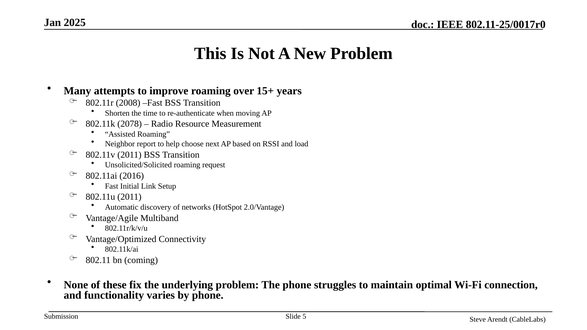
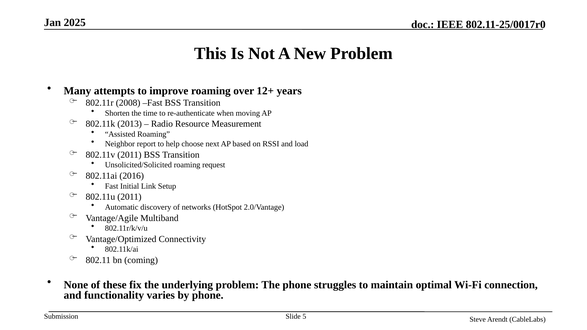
15+: 15+ -> 12+ (265, 91)
2078: 2078 -> 2013 (130, 124)
